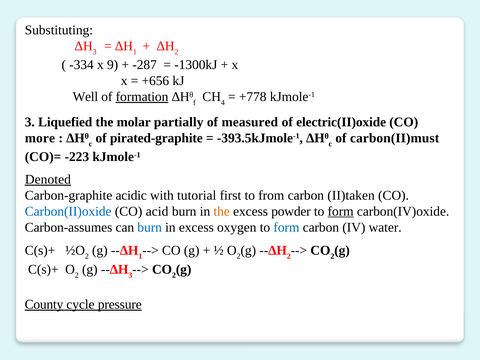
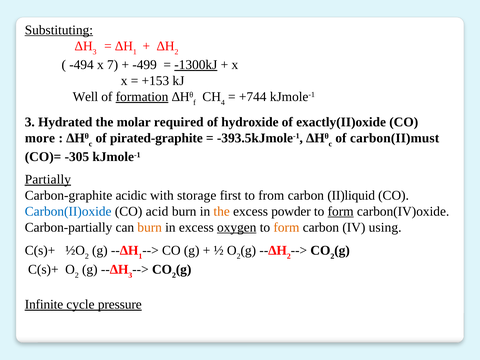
Substituting underline: none -> present (59, 30)
-334: -334 -> -494 (81, 65)
9: 9 -> 7 (113, 65)
-287: -287 -> -499 (145, 65)
-1300kJ underline: none -> present (196, 65)
+656: +656 -> +153 (155, 81)
+778: +778 -> +744 (253, 97)
Liquefied: Liquefied -> Hydrated (65, 122)
partially: partially -> required (179, 122)
measured: measured -> hydroxide (250, 122)
electric(II)oxide: electric(II)oxide -> exactly(II)oxide (341, 122)
-223: -223 -> -305 (77, 157)
Denoted: Denoted -> Partially (48, 179)
tutorial: tutorial -> storage (197, 195)
II)taken: II)taken -> II)liquid (351, 195)
Carbon-assumes: Carbon-assumes -> Carbon-partially (69, 227)
burn colour: blue -> orange (150, 227)
oxygen underline: none -> present (237, 227)
form colour: blue -> orange (286, 227)
water: water -> using (385, 227)
County: County -> Infinite (44, 304)
